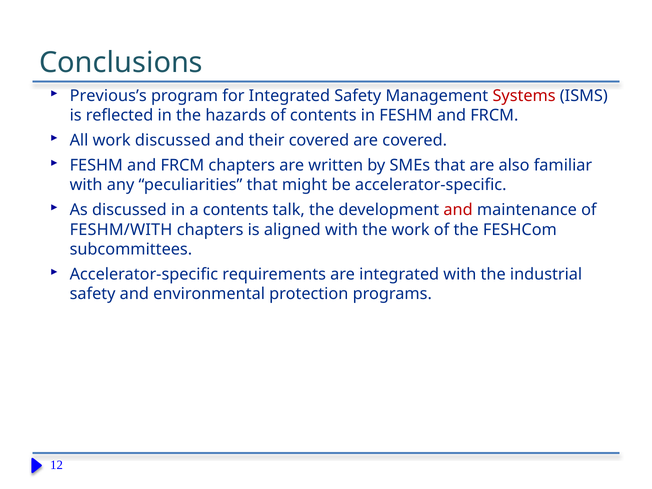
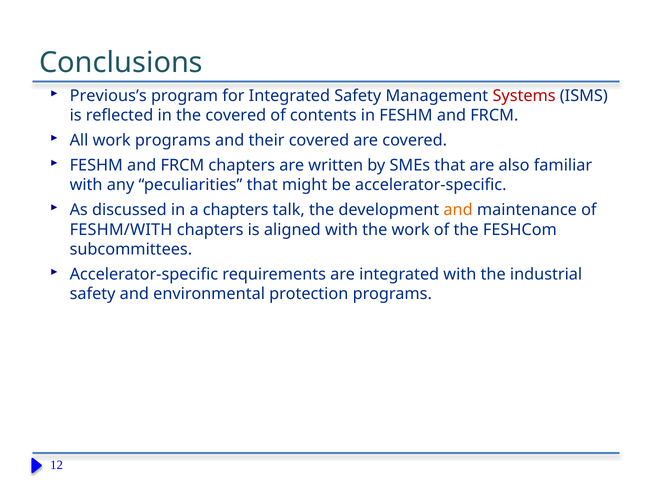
the hazards: hazards -> covered (236, 116)
work discussed: discussed -> programs (173, 141)
a contents: contents -> chapters (236, 210)
and colour: red -> orange (458, 210)
